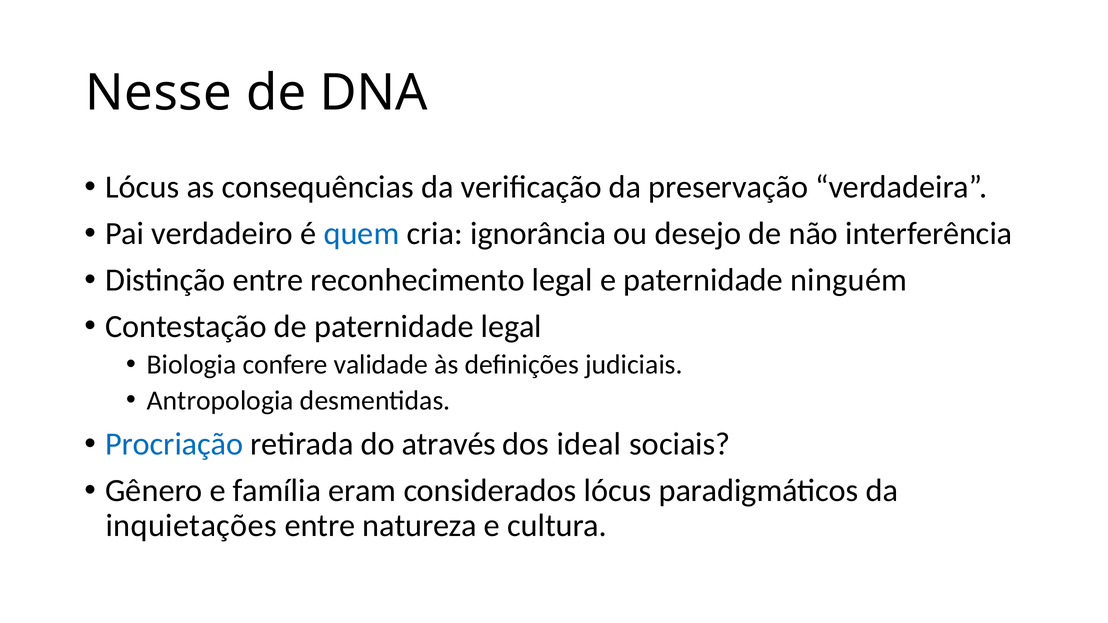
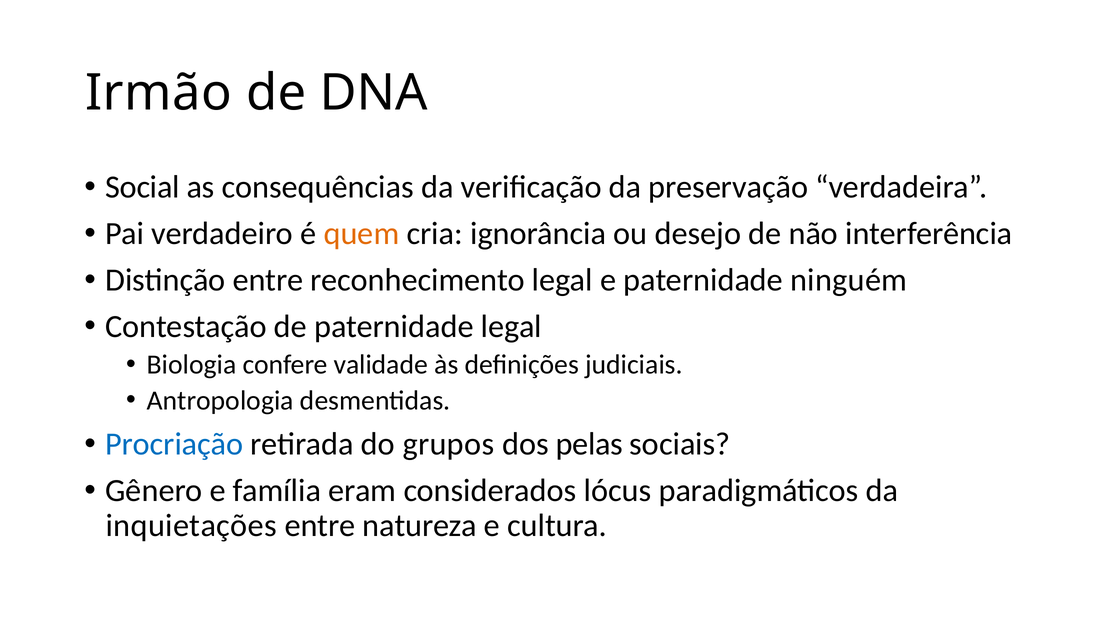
Nesse: Nesse -> Irmão (159, 93)
Lócus: Lócus -> Social (142, 187)
quem colour: blue -> orange (361, 234)
através: através -> grupos (448, 444)
ideal: ideal -> pelas (589, 444)
